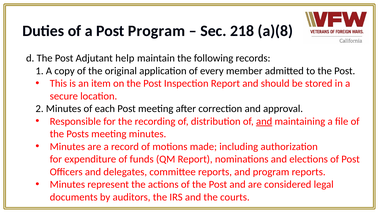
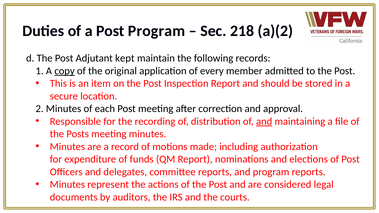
a)(8: a)(8 -> a)(2 (275, 31)
help: help -> kept (125, 58)
copy underline: none -> present (65, 71)
